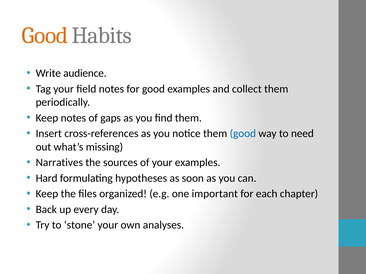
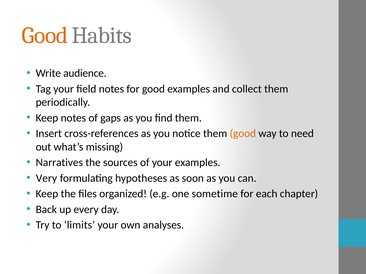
good colour: blue -> orange (243, 134)
Hard: Hard -> Very (46, 178)
important: important -> sometime (215, 194)
stone: stone -> limits (79, 225)
